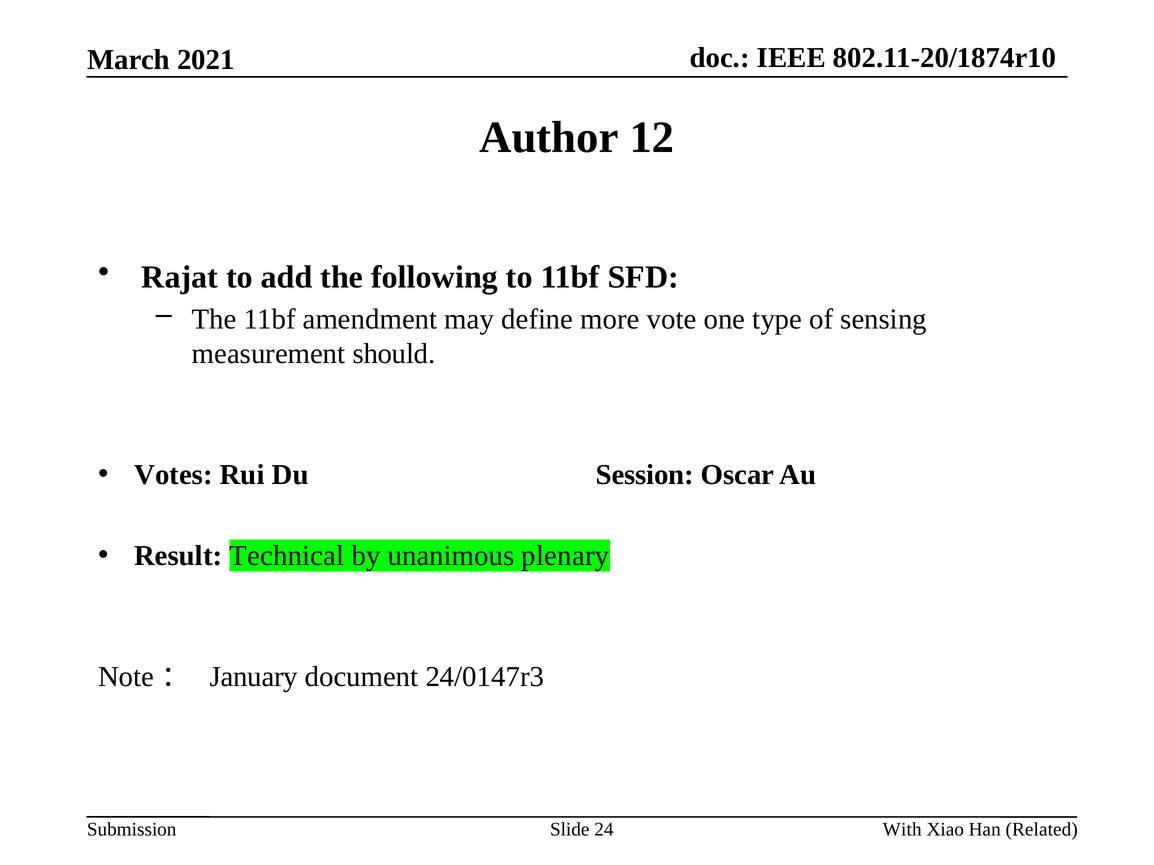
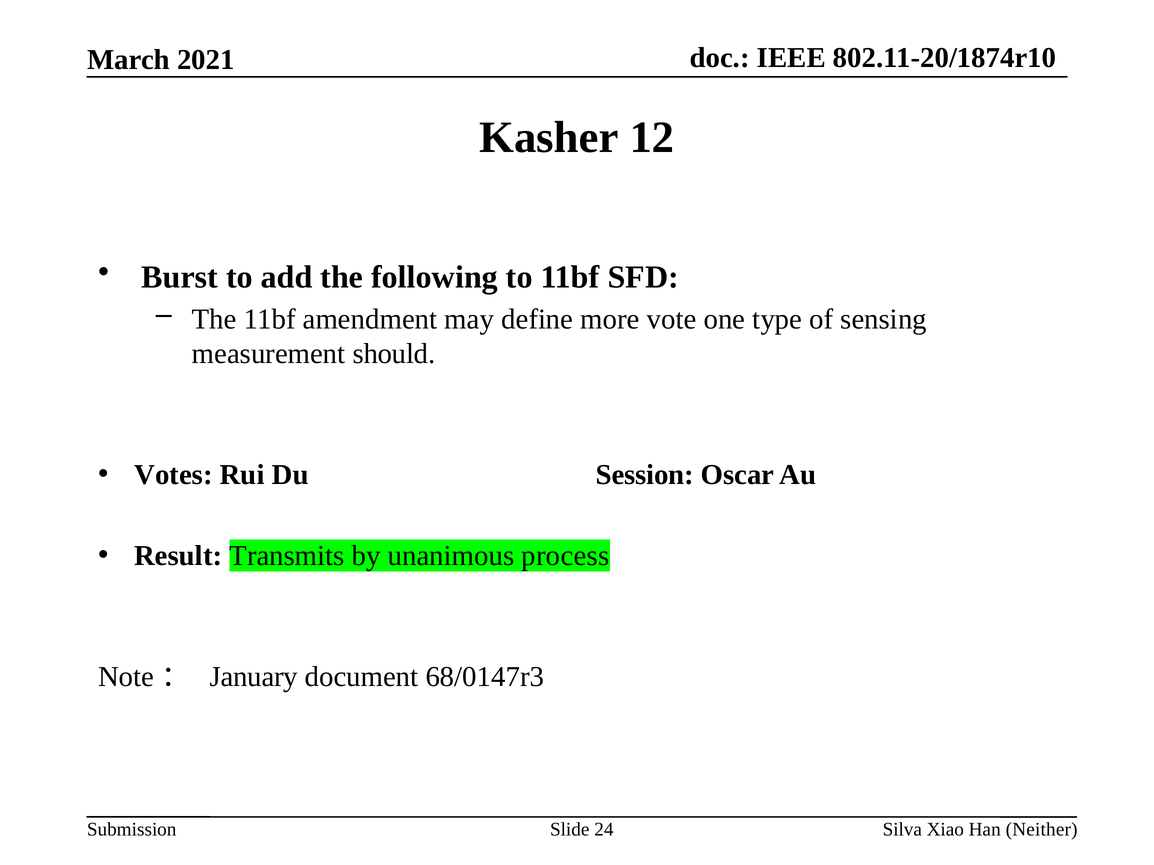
Author: Author -> Kasher (549, 138)
Rajat: Rajat -> Burst (180, 277)
Technical: Technical -> Transmits (287, 556)
plenary: plenary -> process (565, 556)
24/0147r3: 24/0147r3 -> 68/0147r3 (485, 677)
With: With -> Silva (902, 830)
Related: Related -> Neither (1042, 830)
